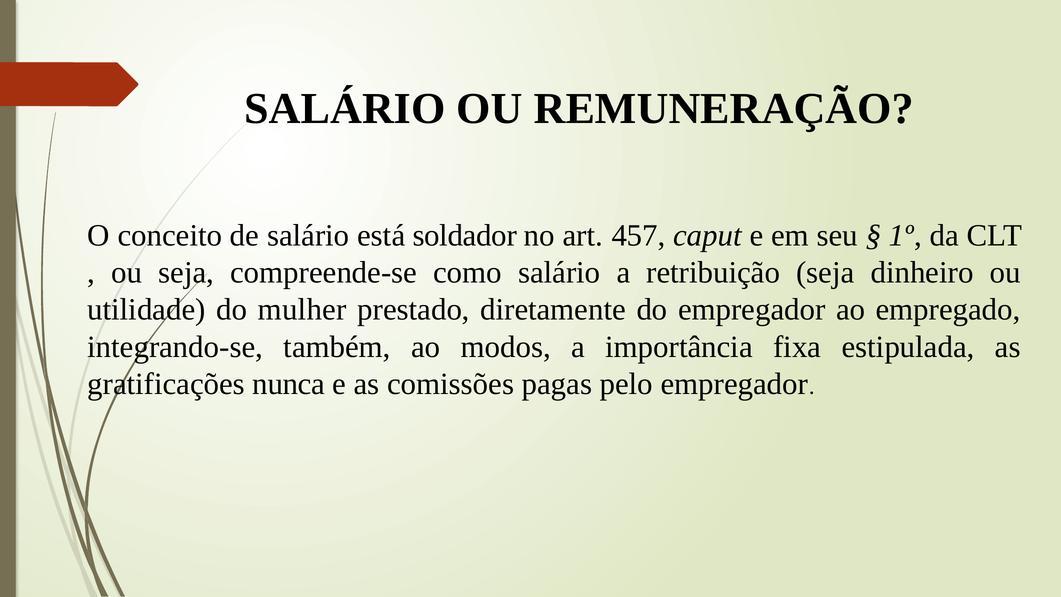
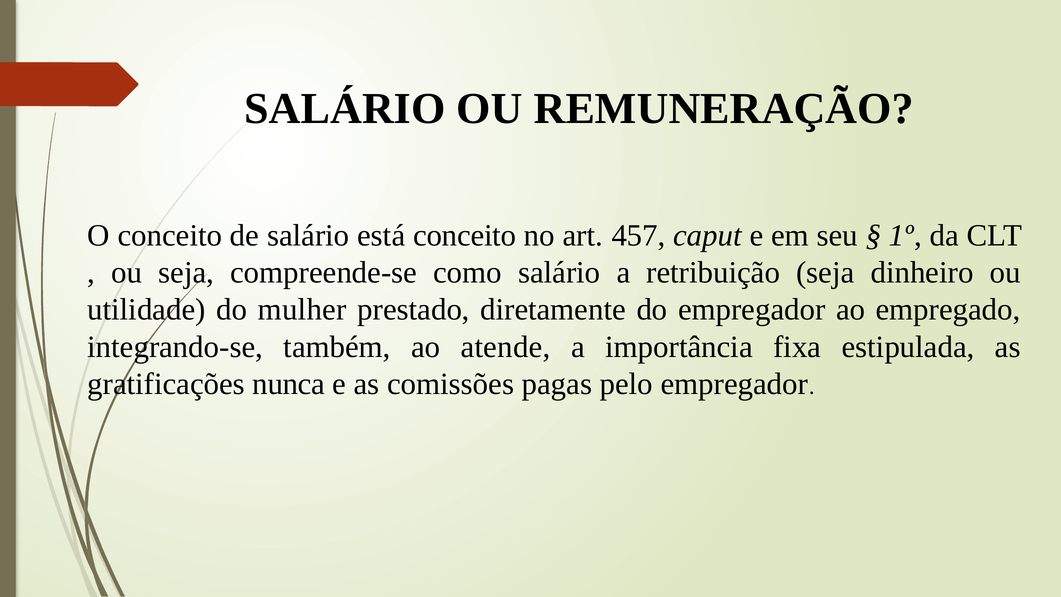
está soldador: soldador -> conceito (465, 235)
modos: modos -> atende (506, 347)
